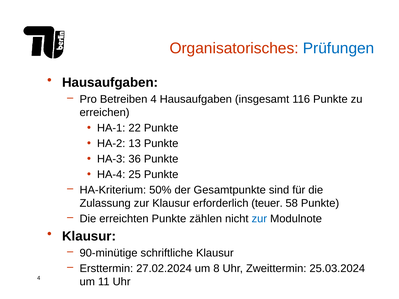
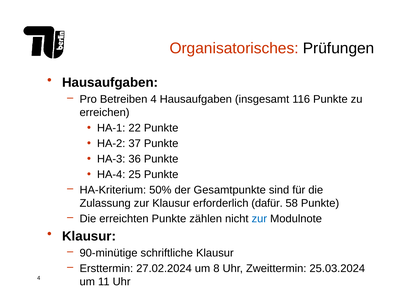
Prüfungen colour: blue -> black (339, 48)
13: 13 -> 37 (135, 144)
teuer: teuer -> dafür (267, 203)
